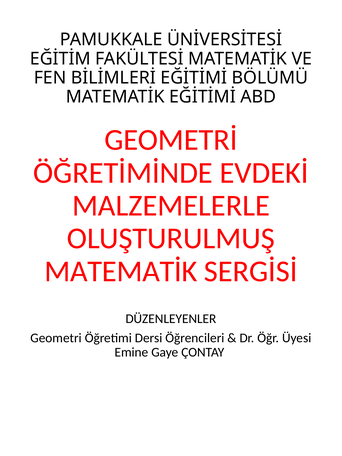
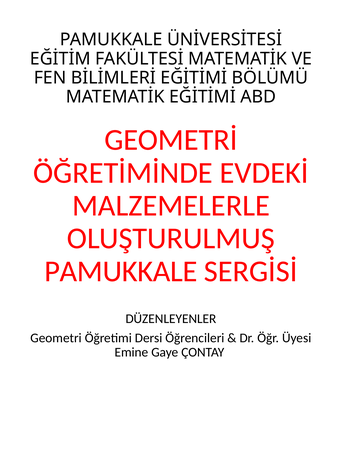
MATEMATİK: MATEMATİK -> PAMUKKALE (121, 271)
